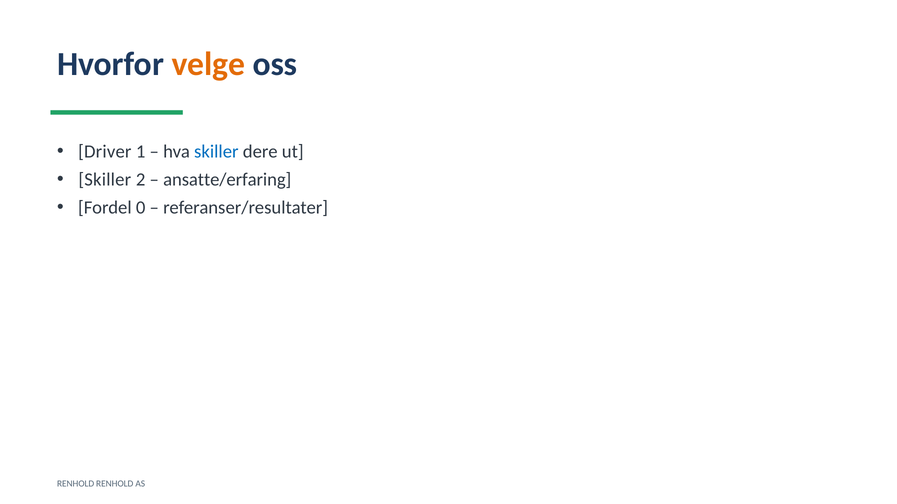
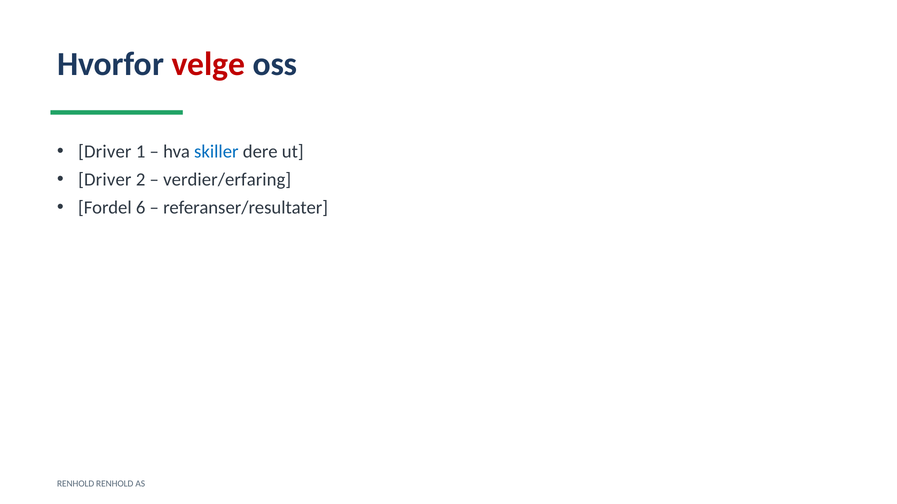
velge colour: orange -> red (208, 64)
Skiller: Skiller -> Driver (105, 180)
ansatte/erfaring: ansatte/erfaring -> verdier/erfaring (227, 180)
0: 0 -> 6 (141, 208)
